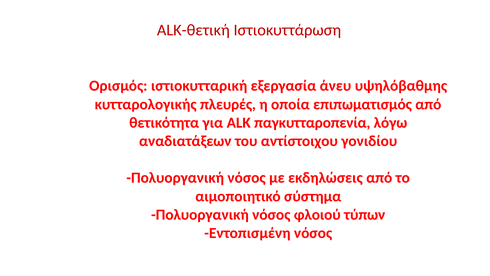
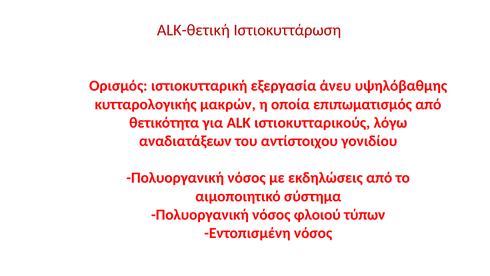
πλευρές: πλευρές -> μακρών (228, 104)
παγκυτταροπενία: παγκυτταροπενία -> ιστιοκυτταρικούς (312, 123)
